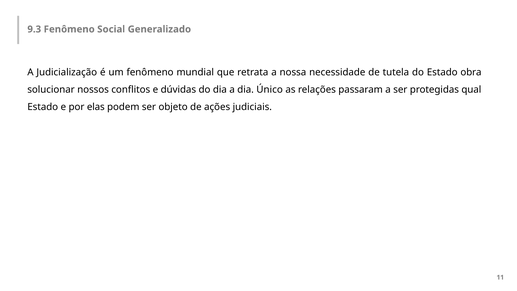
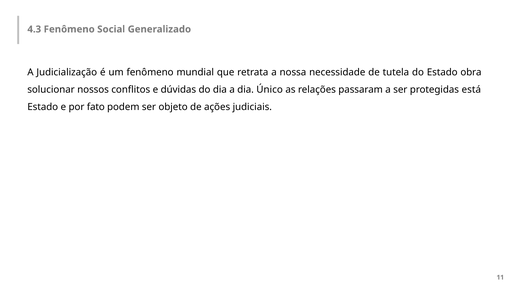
9.3: 9.3 -> 4.3 (34, 29)
qual: qual -> está (471, 90)
elas: elas -> fato (96, 107)
